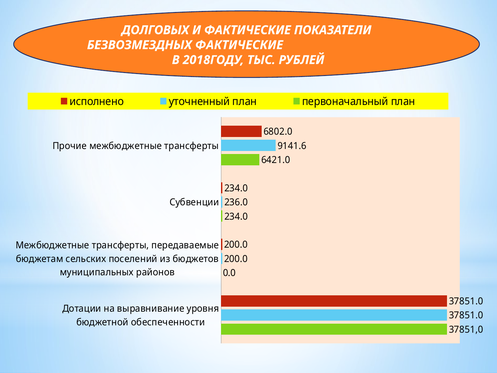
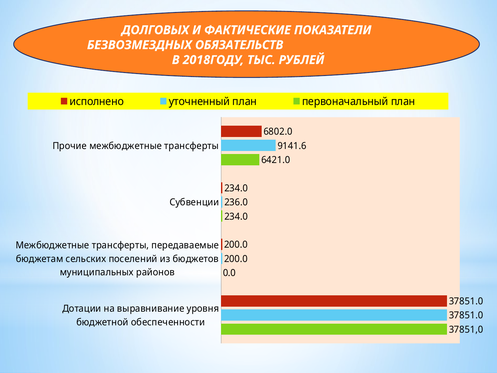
БЕЗВОЗМЕЗДНЫХ ФАКТИЧЕСКИЕ: ФАКТИЧЕСКИЕ -> ОБЯЗАТЕЛЬСТВ (239, 45)
